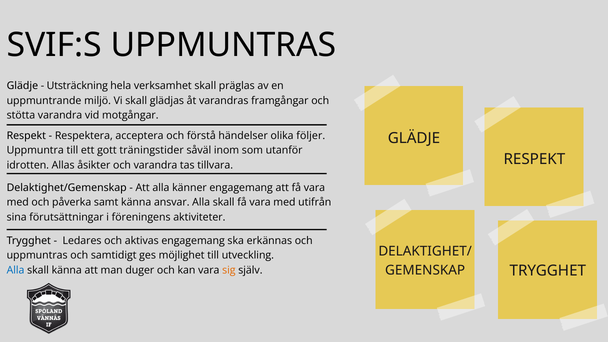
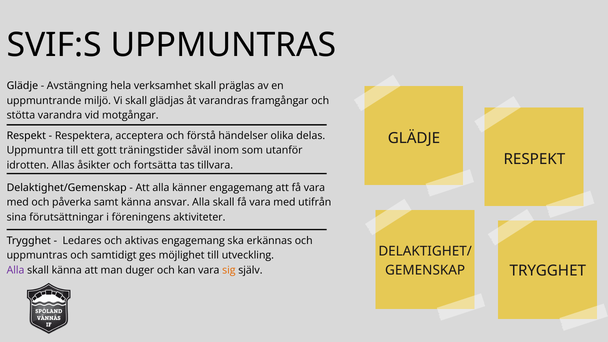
Utsträckning: Utsträckning -> Avstängning (77, 86)
följer: följer -> delas (311, 136)
och varandra: varandra -> fortsätta (155, 165)
Alla colour: blue -> purple (16, 270)
